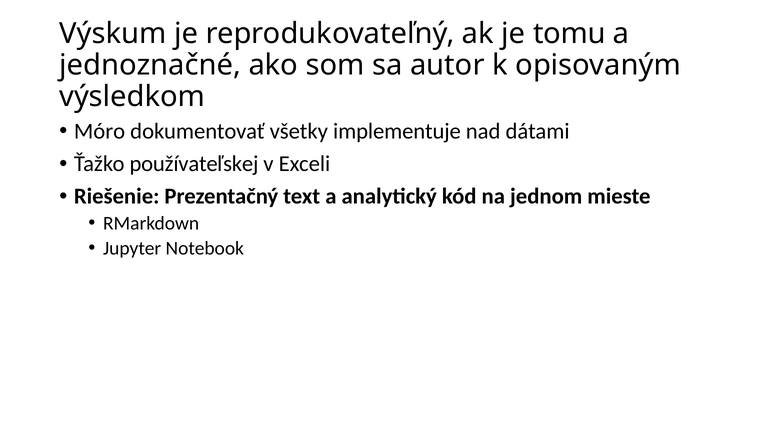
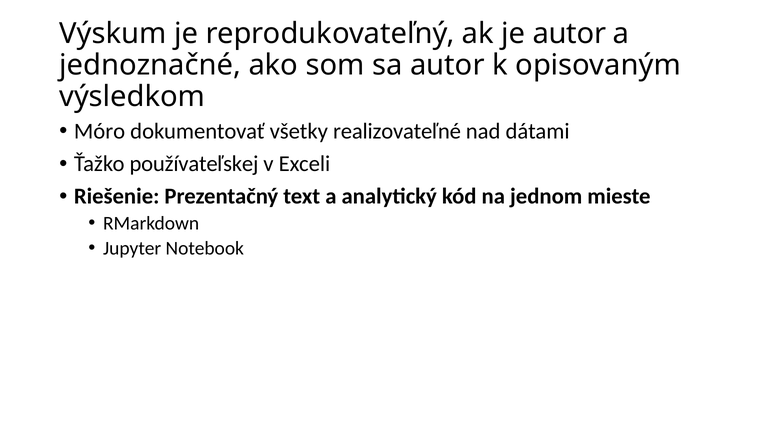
je tomu: tomu -> autor (569, 34)
implementuje: implementuje -> realizovateľné (397, 132)
